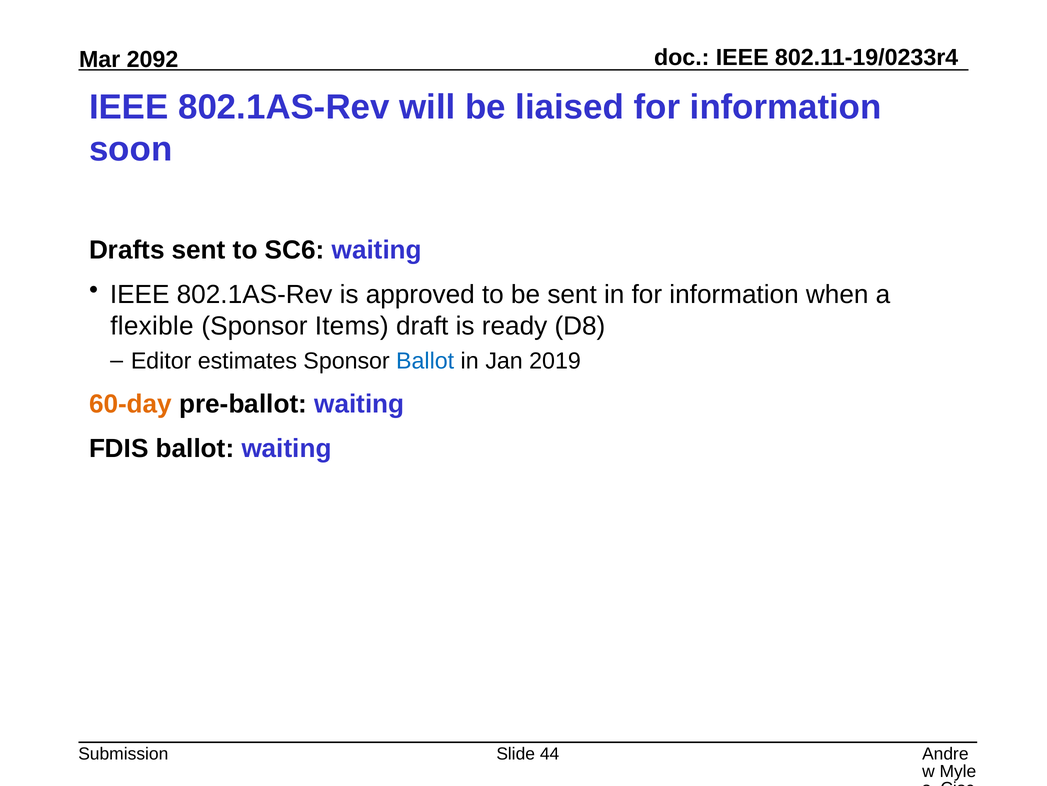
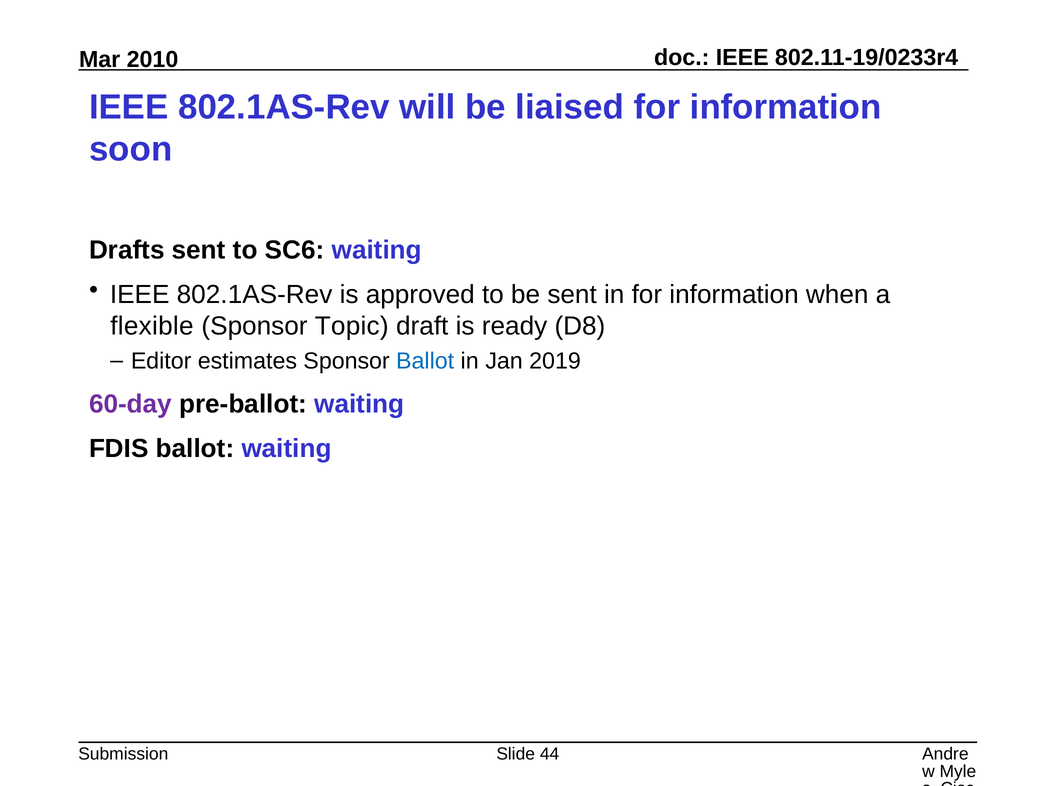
2092: 2092 -> 2010 (152, 59)
Items: Items -> Topic (352, 326)
60-day colour: orange -> purple (130, 404)
